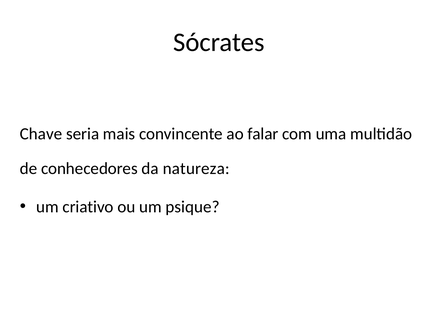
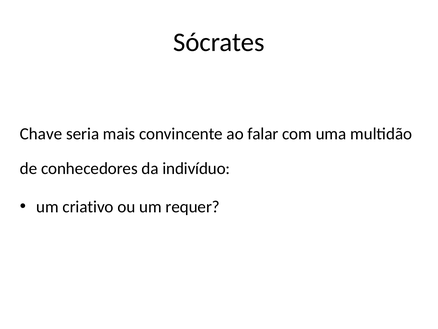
natureza: natureza -> indivíduo (196, 168)
psique: psique -> requer (193, 206)
